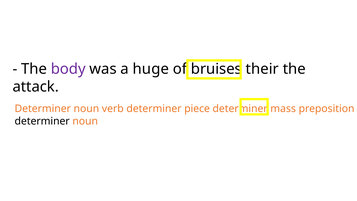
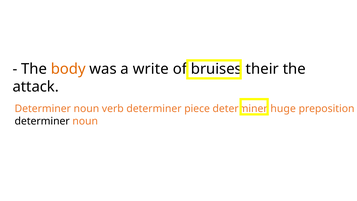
body colour: purple -> orange (68, 69)
huge: huge -> write (151, 69)
mass: mass -> huge (283, 109)
